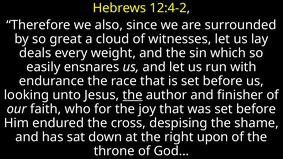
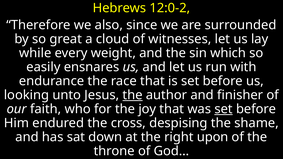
12:4-2: 12:4-2 -> 12:0-2 (170, 8)
deals: deals -> while (35, 53)
set underline: none -> present (224, 109)
